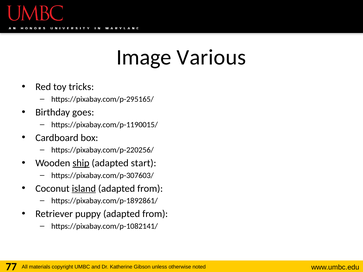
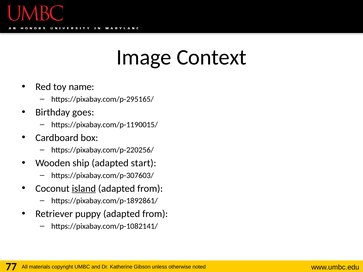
Various: Various -> Context (212, 57)
tricks: tricks -> name (81, 87)
ship underline: present -> none (81, 163)
